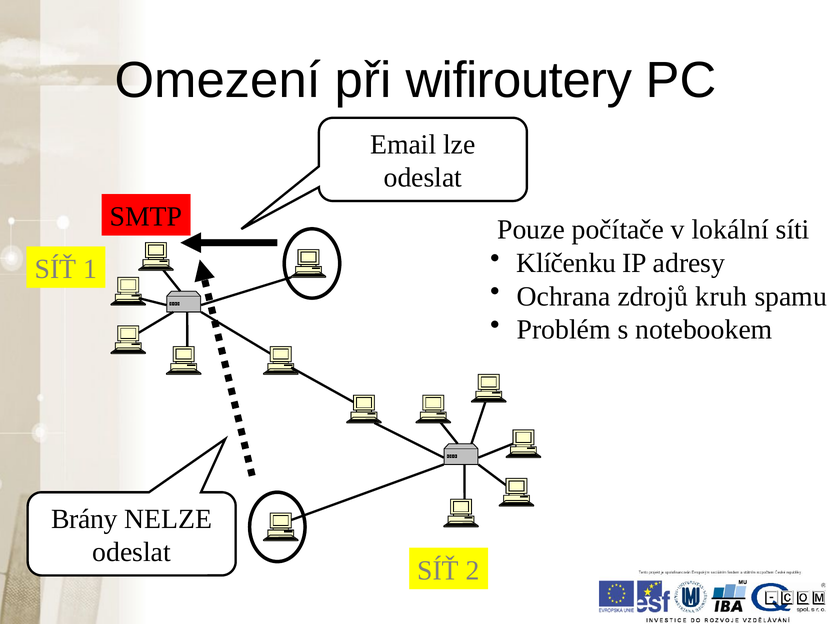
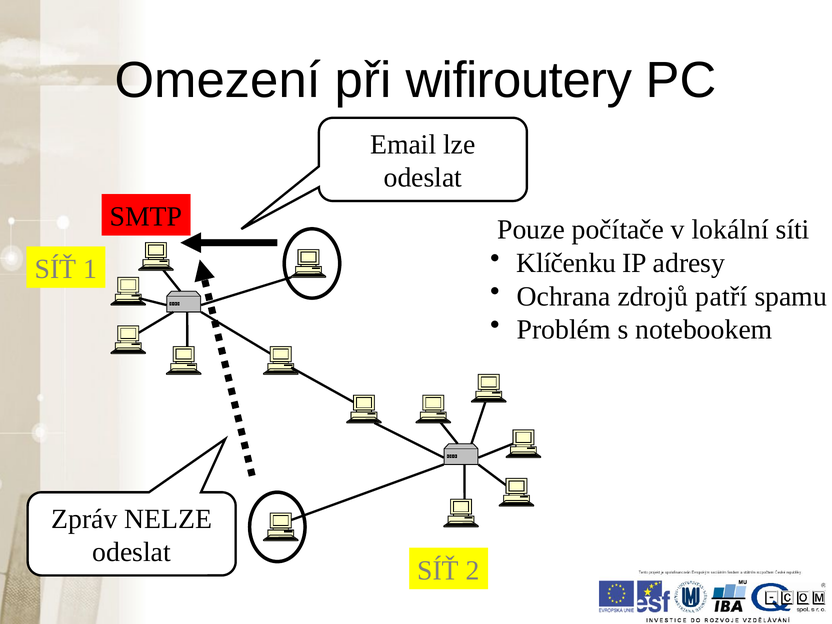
kruh: kruh -> patří (721, 296)
Brány: Brány -> Zpráv (84, 519)
